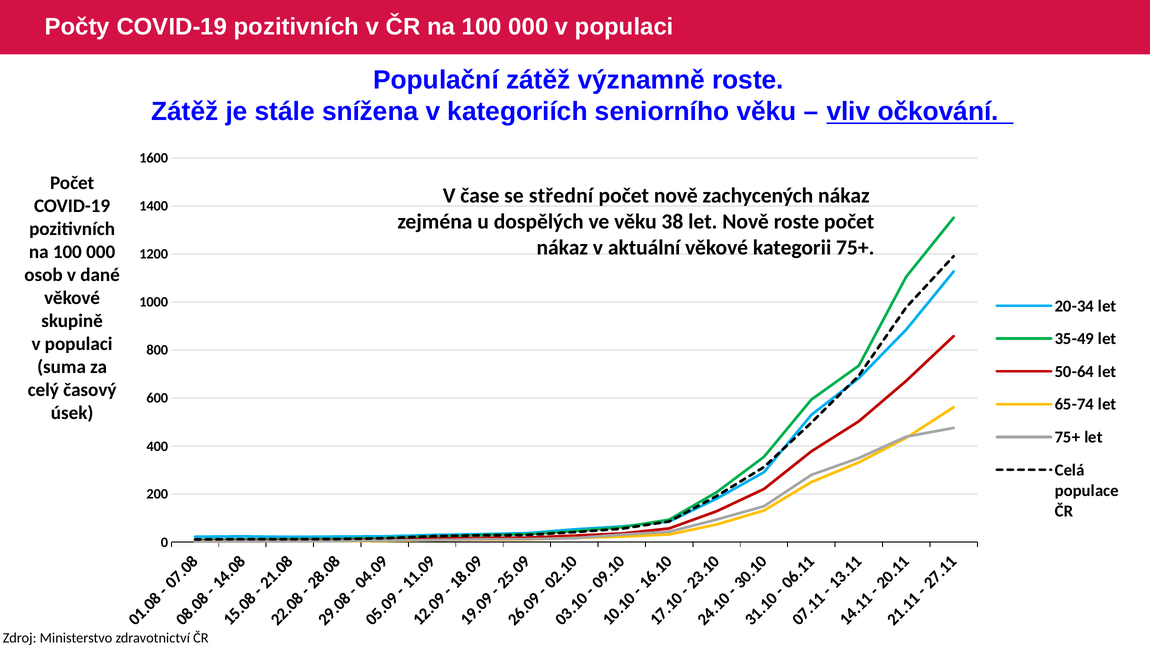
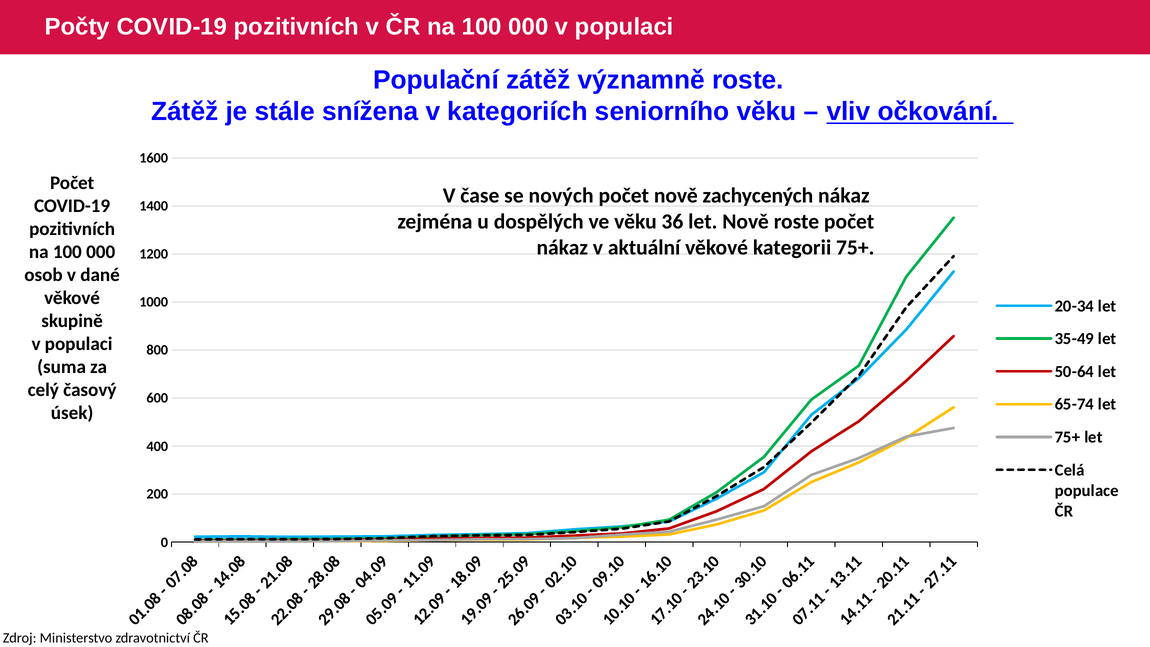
střední: střední -> nových (561, 196)
38: 38 -> 36 (672, 222)
